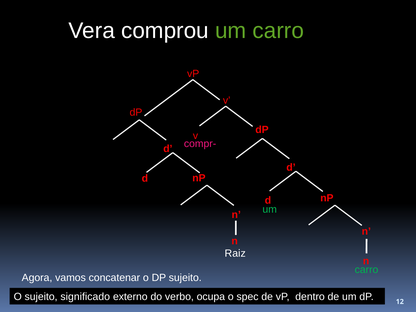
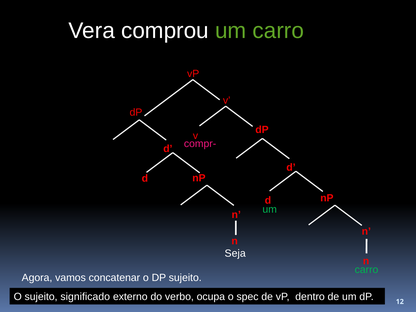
Raiz: Raiz -> Seja (235, 253)
